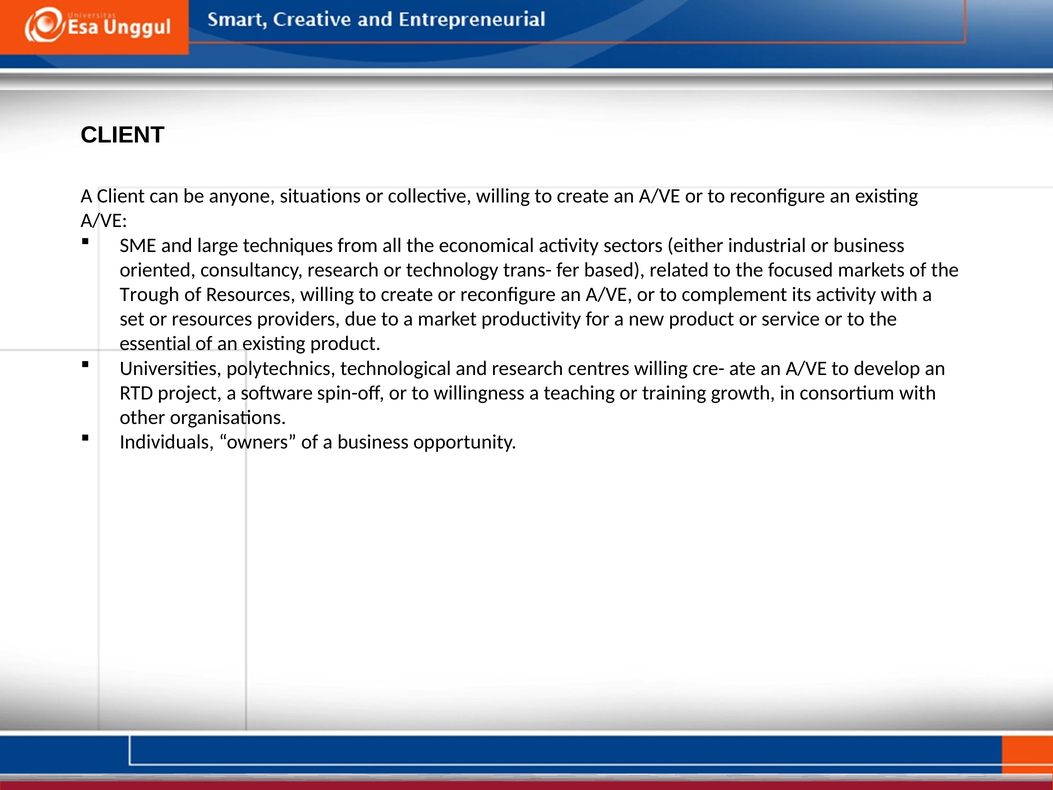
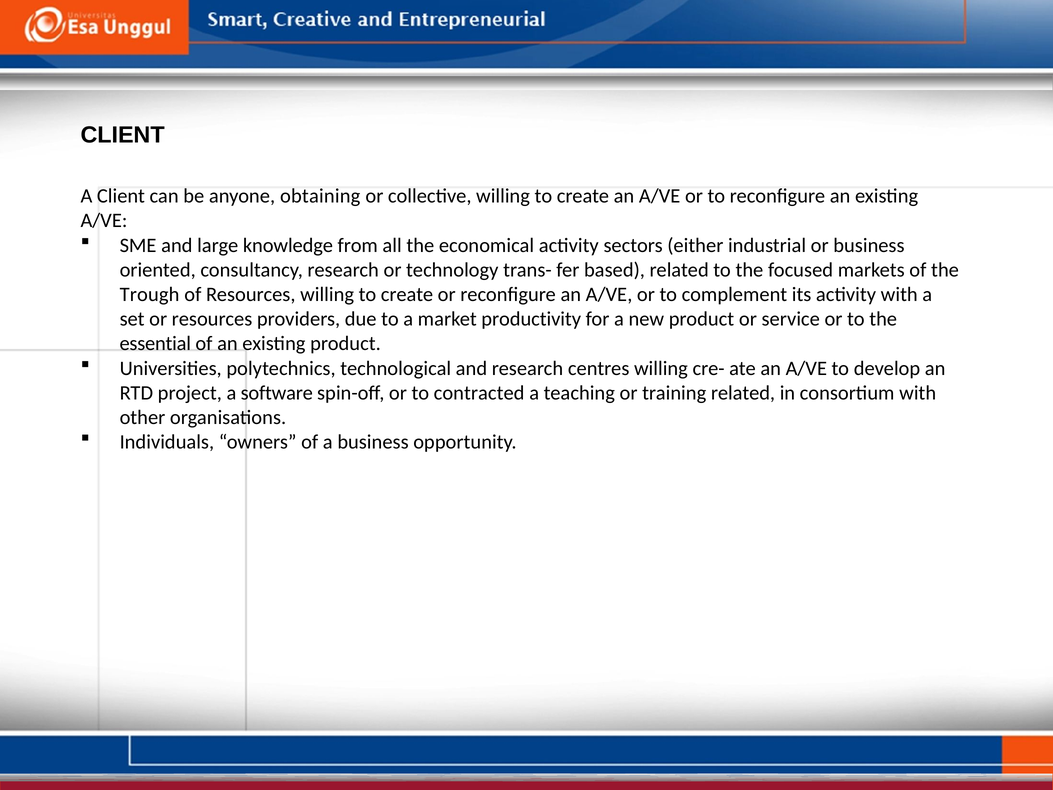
situations: situations -> obtaining (320, 196)
techniques: techniques -> knowledge (288, 245)
willingness: willingness -> contracted (479, 393)
training growth: growth -> related (743, 393)
